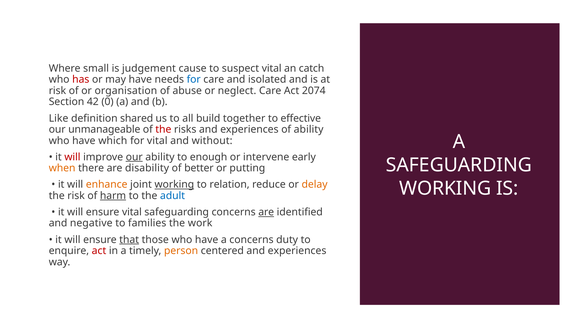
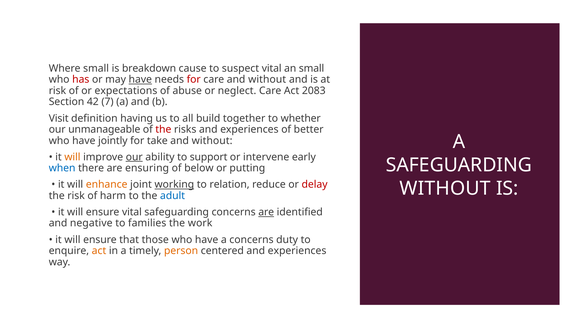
judgement: judgement -> breakdown (149, 68)
an catch: catch -> small (312, 68)
have underline: none -> present (140, 80)
for colour: blue -> red (194, 80)
care and isolated: isolated -> without (267, 80)
organisation: organisation -> expectations (126, 91)
2074: 2074 -> 2083 (314, 91)
0: 0 -> 7 (108, 102)
Like: Like -> Visit (59, 118)
shared: shared -> having (137, 118)
effective: effective -> whether (301, 118)
of ability: ability -> better (309, 129)
which: which -> jointly (113, 141)
for vital: vital -> take (157, 141)
will colour: red -> orange (72, 157)
enough: enough -> support (209, 157)
when colour: orange -> blue (62, 168)
disability: disability -> ensuring (147, 168)
better: better -> below (199, 168)
delay colour: orange -> red (315, 185)
WORKING: WORKING -> WITHOUT (445, 189)
harm underline: present -> none (113, 196)
that underline: present -> none (129, 240)
act colour: red -> orange (99, 251)
